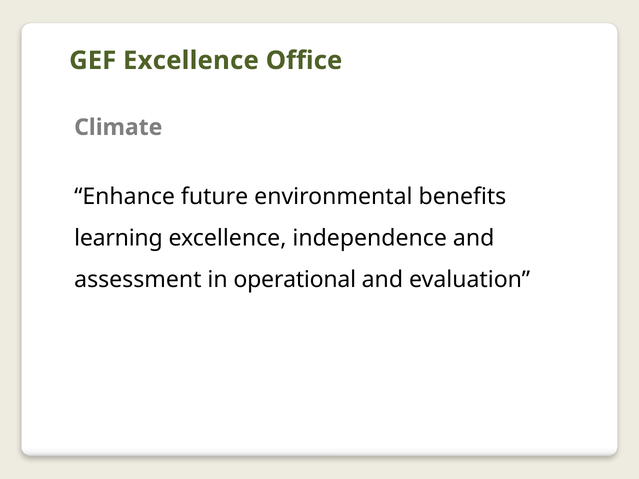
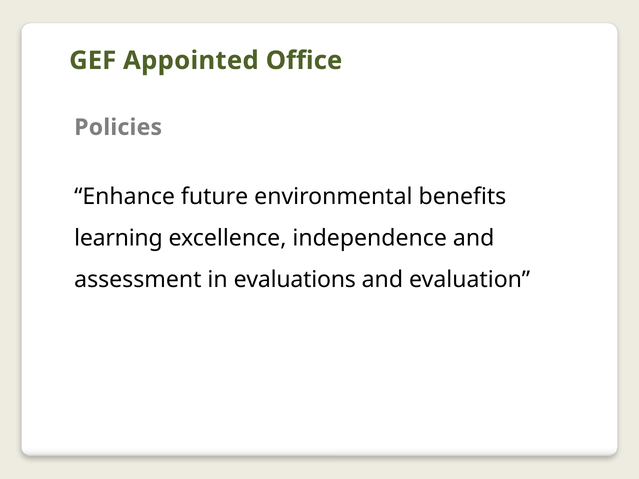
GEF Excellence: Excellence -> Appointed (191, 61)
Climate: Climate -> Policies (118, 127)
operational: operational -> evaluations (295, 280)
